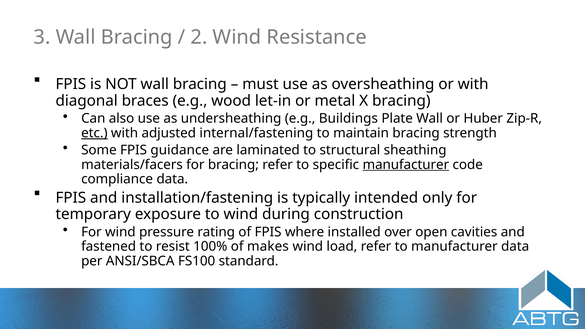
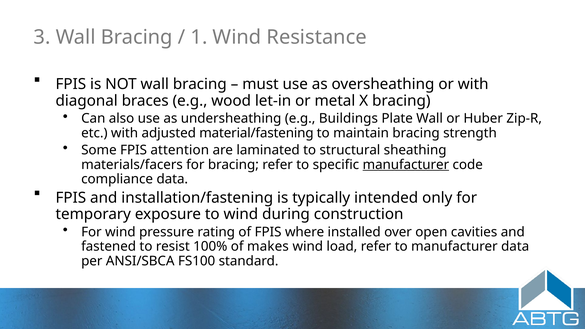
2: 2 -> 1 (199, 37)
etc underline: present -> none (94, 133)
internal/fastening: internal/fastening -> material/fastening (256, 133)
guidance: guidance -> attention (180, 150)
